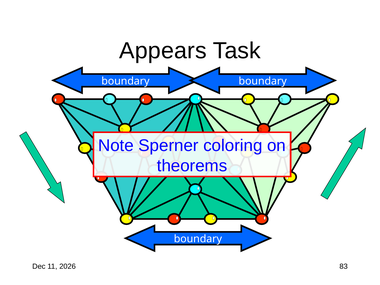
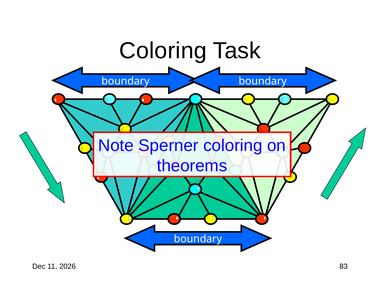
Appears: Appears -> Coloring (163, 51)
